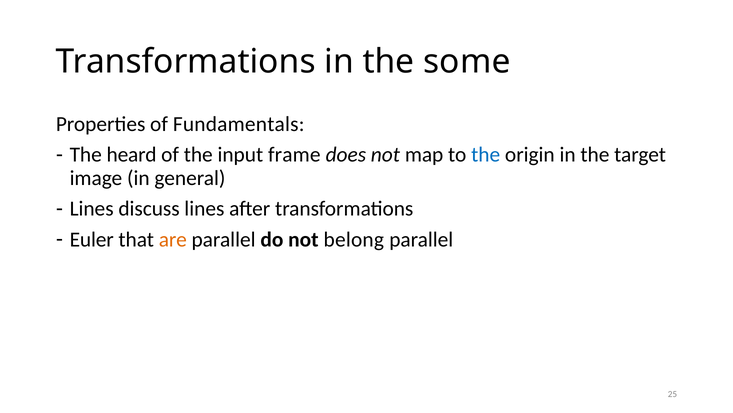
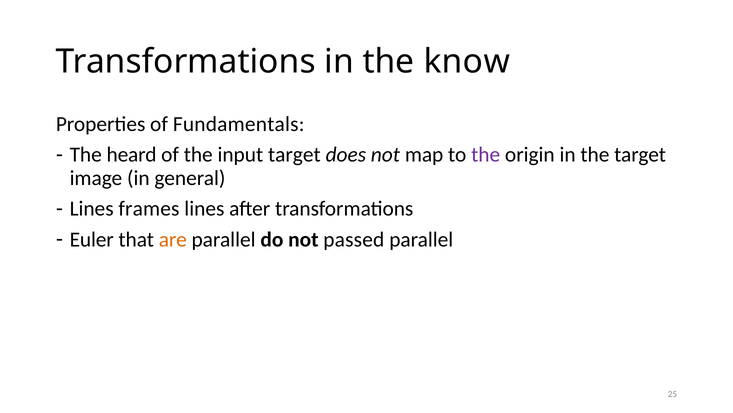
some: some -> know (467, 62)
input frame: frame -> target (294, 155)
the colour: blue -> purple (486, 155)
discuss: discuss -> frames (149, 208)
belong: belong -> passed (354, 239)
